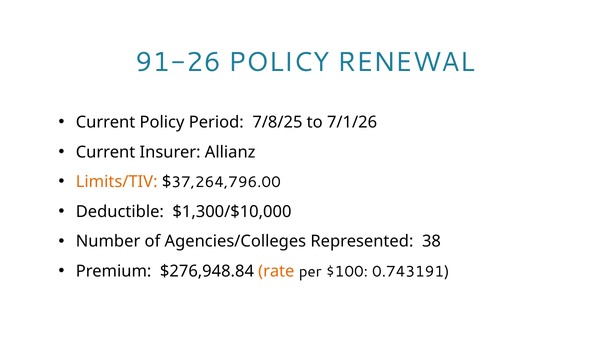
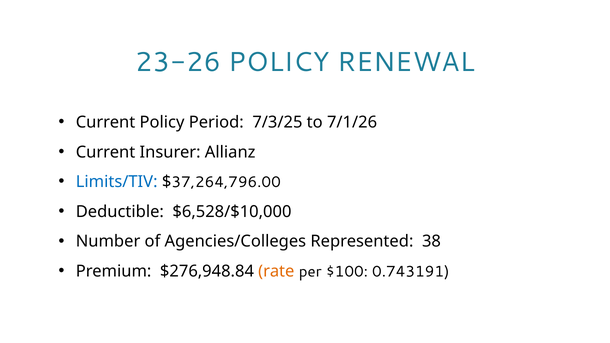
91-26: 91-26 -> 23-26 (178, 62)
7/8/25: 7/8/25 -> 7/3/25 (277, 122)
Limits/TIV colour: orange -> blue (117, 182)
$1,300/$10,000: $1,300/$10,000 -> $6,528/$10,000 (232, 212)
